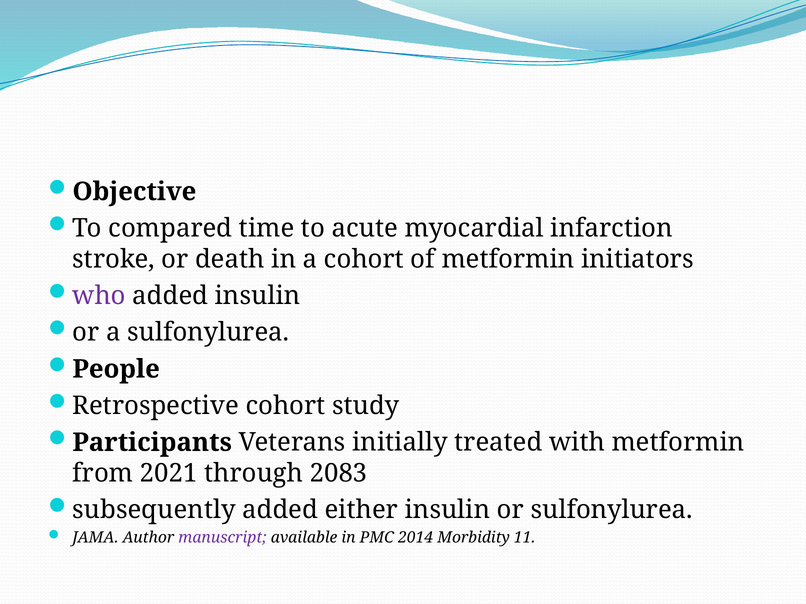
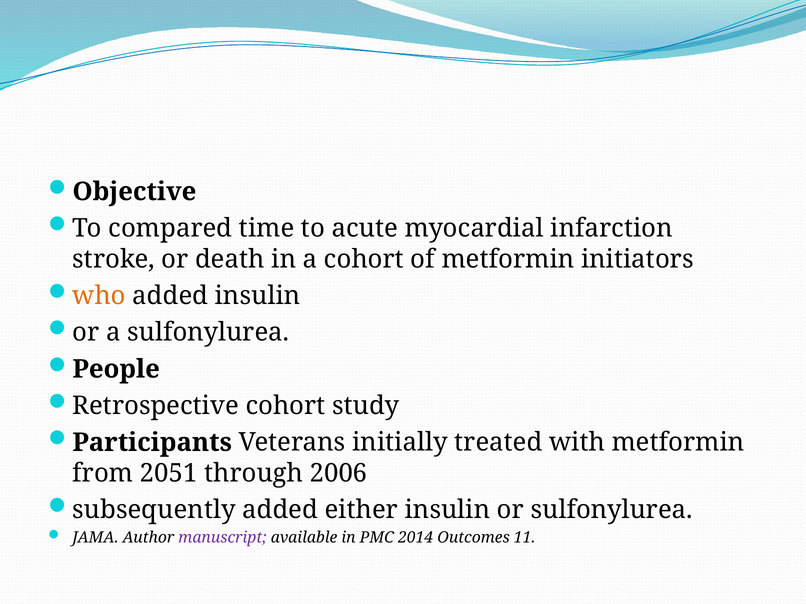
who colour: purple -> orange (99, 296)
2021: 2021 -> 2051 (169, 474)
2083: 2083 -> 2006 (339, 474)
Morbidity: Morbidity -> Outcomes (474, 538)
